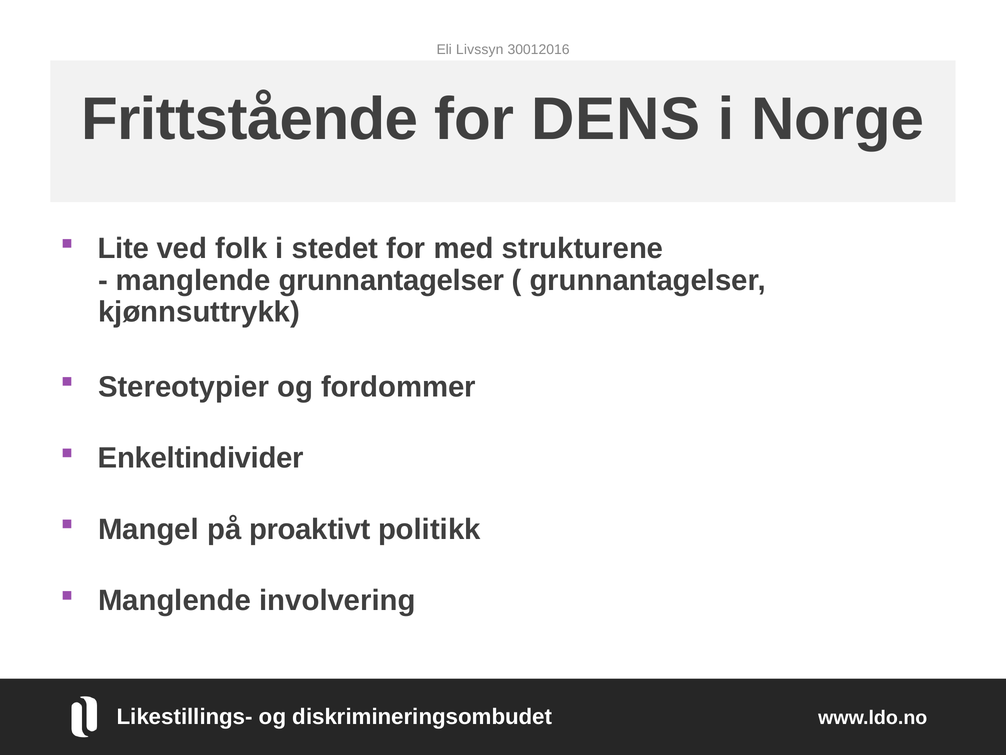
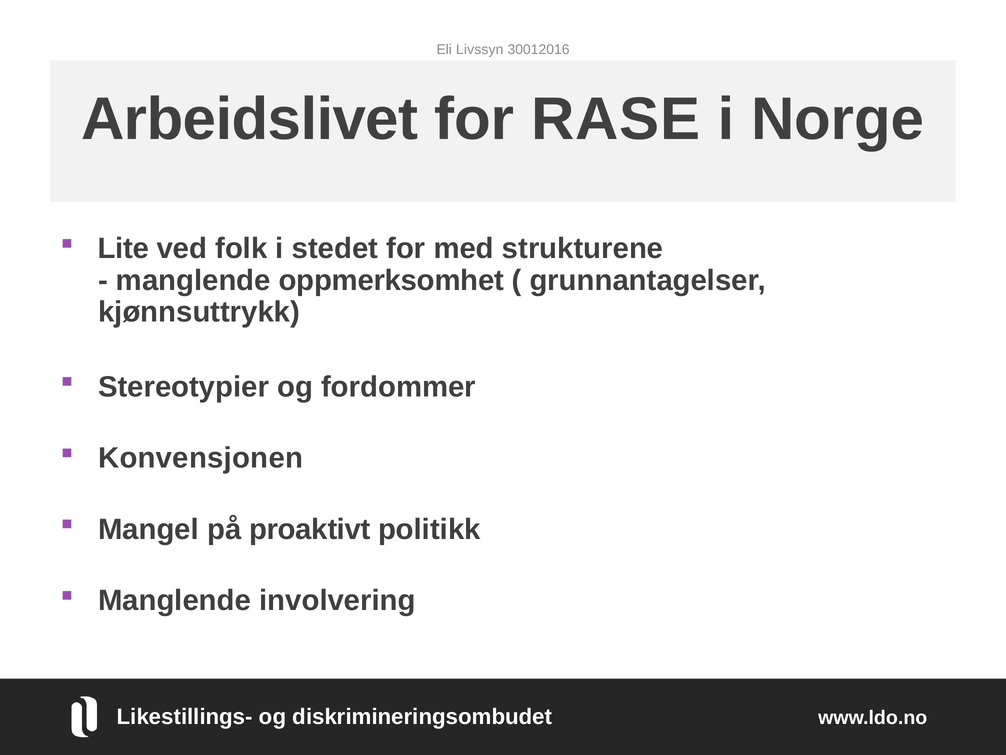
Frittstående: Frittstående -> Arbeidslivet (250, 119)
DENS: DENS -> RASE (616, 119)
manglende grunnantagelser: grunnantagelser -> oppmerksomhet (391, 280)
Enkeltindivider: Enkeltindivider -> Konvensjonen (201, 458)
